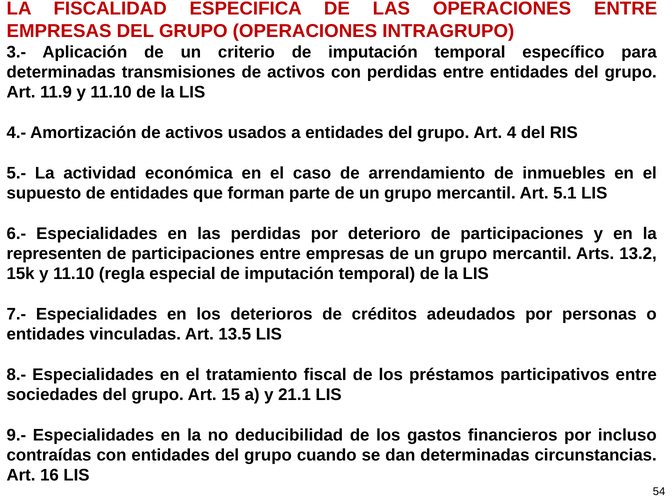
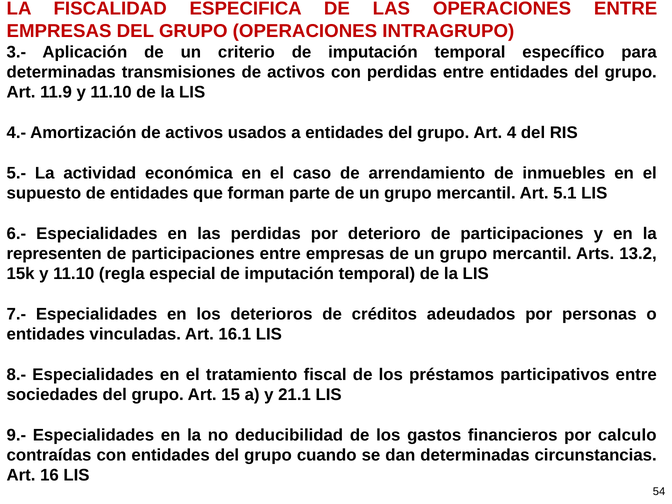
13.5: 13.5 -> 16.1 (235, 334)
incluso: incluso -> calculo (627, 435)
